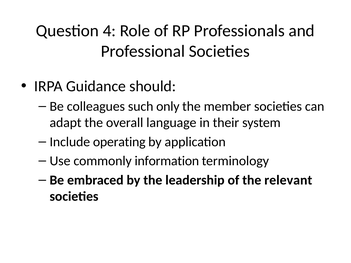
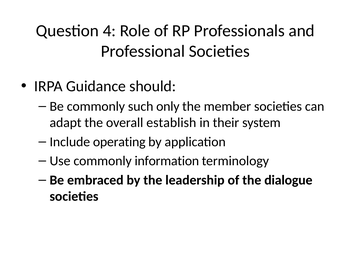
Be colleagues: colleagues -> commonly (96, 106)
language: language -> establish (171, 123)
relevant: relevant -> dialogue (288, 180)
